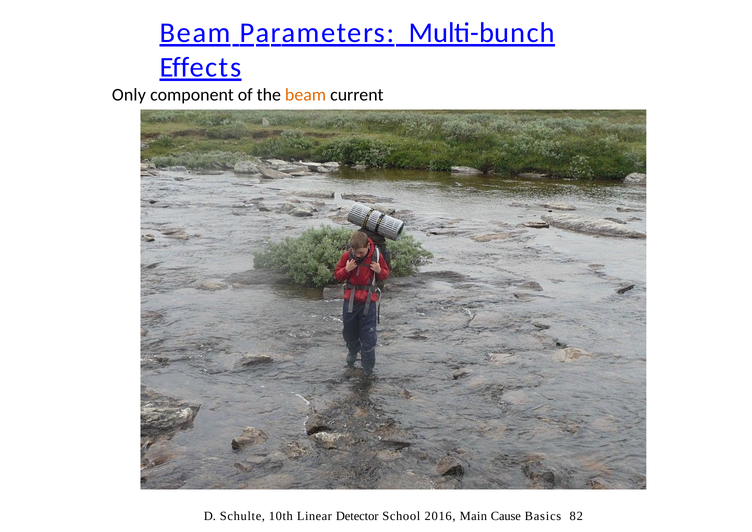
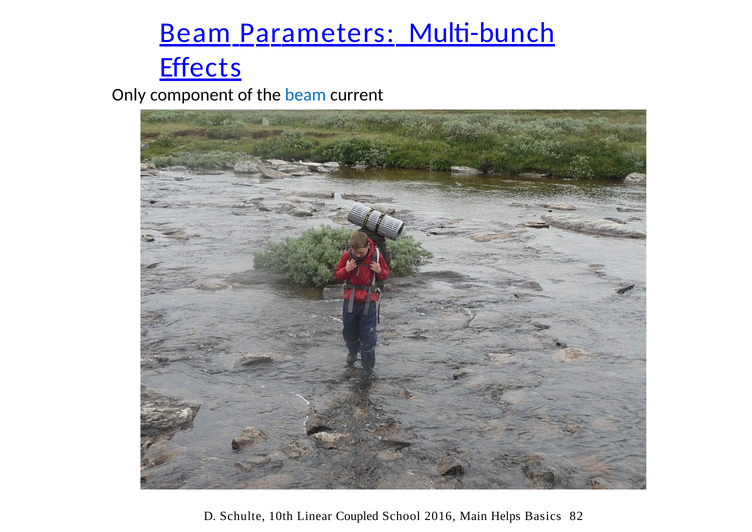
beam colour: orange -> blue (306, 95)
Detector: Detector -> Coupled (357, 516)
Cause: Cause -> Helps (506, 516)
